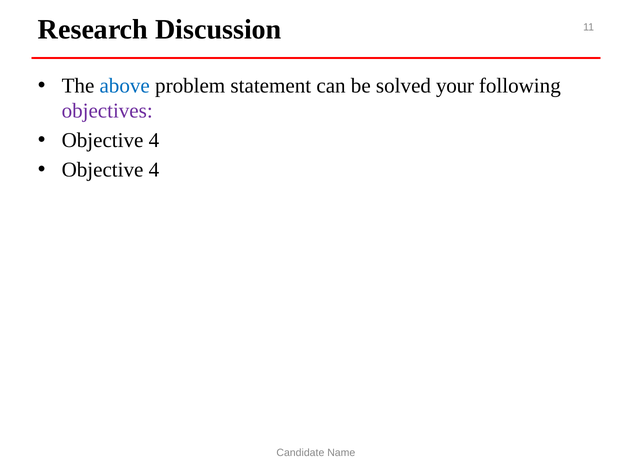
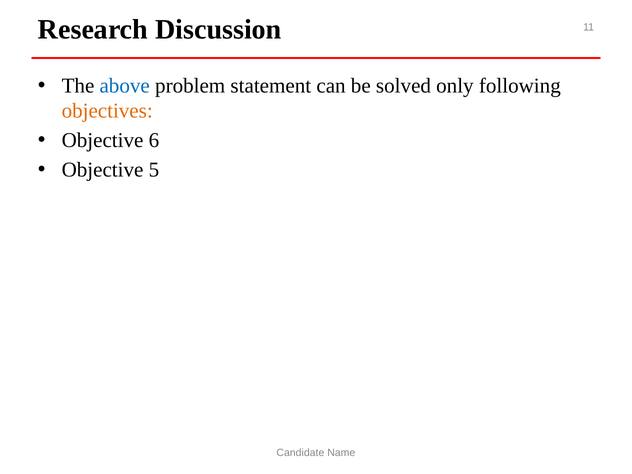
your: your -> only (455, 86)
objectives colour: purple -> orange (107, 111)
4: 4 -> 6 (154, 141)
4: 4 -> 5 (154, 170)
